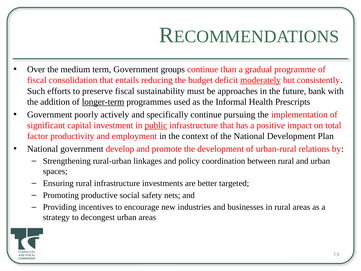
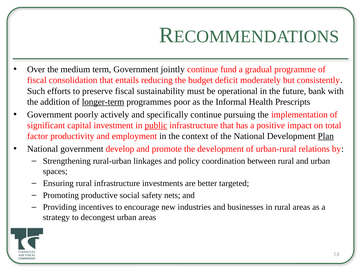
groups: groups -> jointly (173, 69)
than: than -> fund (229, 69)
moderately underline: present -> none (261, 80)
approaches: approaches -> operational (238, 91)
used: used -> poor (182, 102)
Plan underline: none -> present (326, 136)
